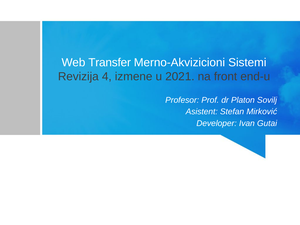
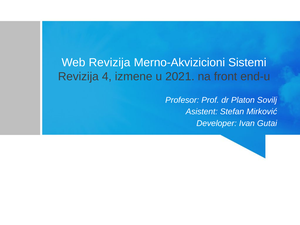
Web Transfer: Transfer -> Revizija (110, 62)
